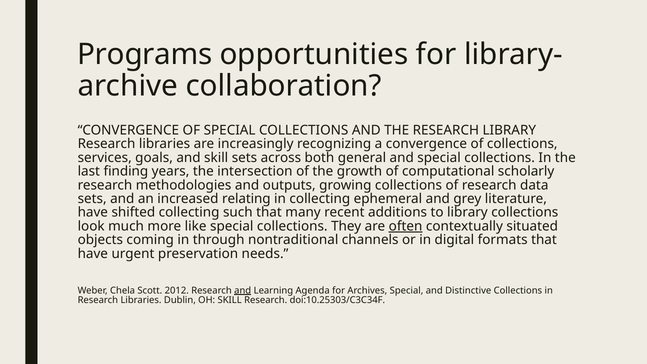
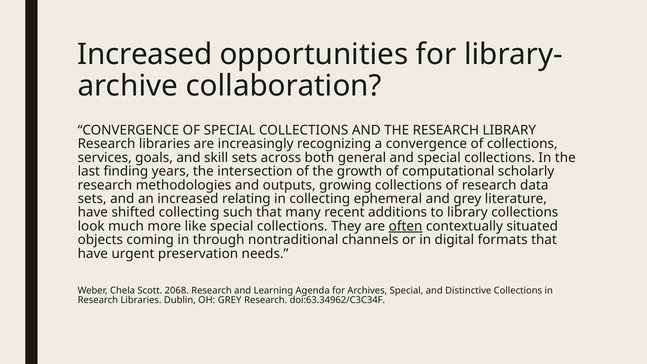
Programs: Programs -> Increased (145, 54)
2012: 2012 -> 2068 (177, 290)
and underline: present -> none (243, 290)
OH SKILL: SKILL -> GREY (230, 300)
doi:10.25303/C3C34F: doi:10.25303/C3C34F -> doi:63.34962/C3C34F (337, 300)
